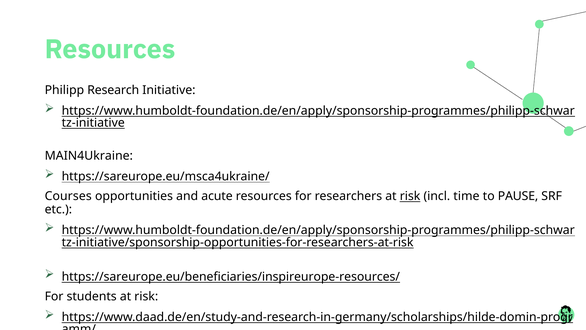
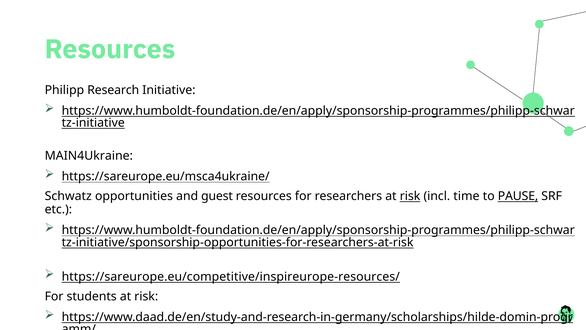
Courses: Courses -> Schwatz (68, 196)
acute: acute -> guest (217, 196)
PAUSE underline: none -> present (518, 196)
https://sareurope.eu/beneficiaries/inspireurope-resources/: https://sareurope.eu/beneficiaries/inspireurope-resources/ -> https://sareurope.eu/competitive/inspireurope-resources/ (231, 276)
